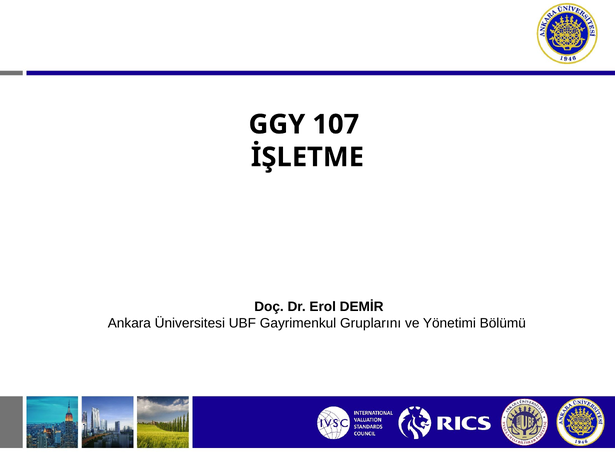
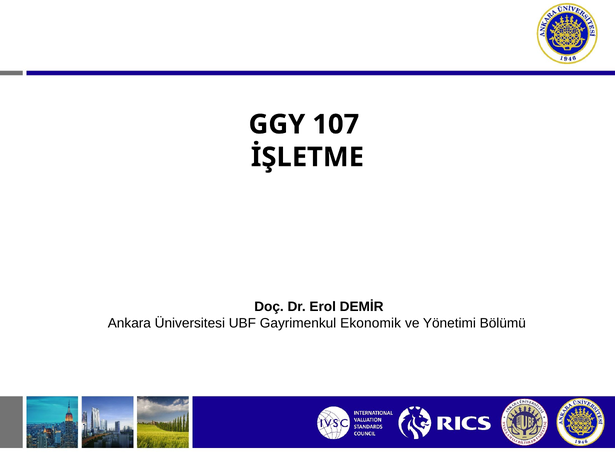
Gruplarını: Gruplarını -> Ekonomik (371, 323)
